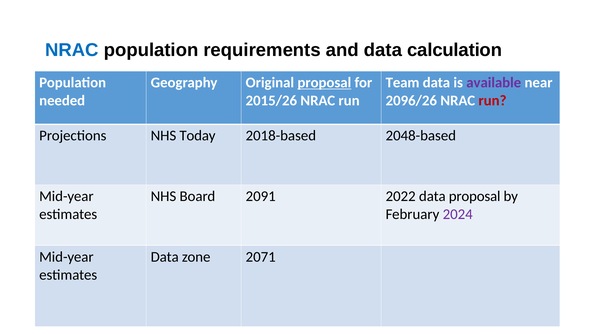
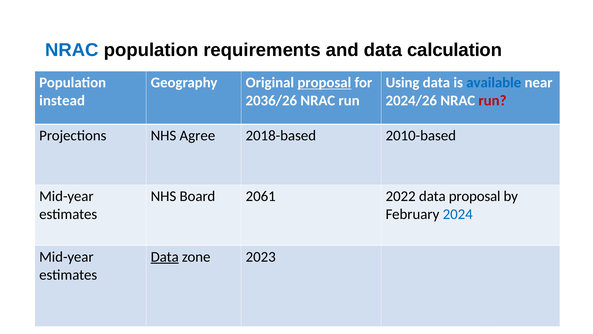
Team: Team -> Using (403, 83)
available colour: purple -> blue (494, 83)
needed: needed -> instead (62, 101)
2015/26: 2015/26 -> 2036/26 (271, 101)
2096/26: 2096/26 -> 2024/26 (411, 101)
Today: Today -> Agree (197, 136)
2048-based: 2048-based -> 2010-based (421, 136)
2091: 2091 -> 2061 (261, 196)
2024 colour: purple -> blue (458, 214)
Data underline: none -> present (165, 257)
2071: 2071 -> 2023 (261, 257)
